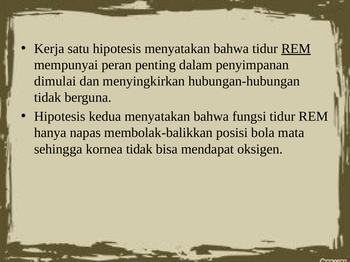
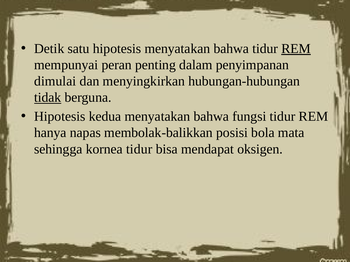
Kerja: Kerja -> Detik (49, 49)
tidak underline: none -> present (48, 98)
kornea tidak: tidak -> tidur (139, 149)
